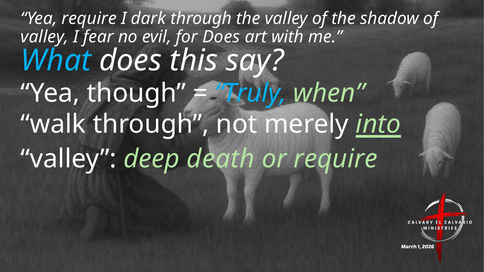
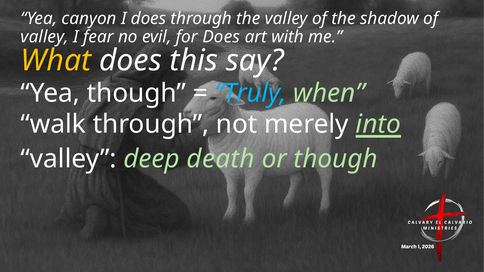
Yea require: require -> canyon (89, 18)
I dark: dark -> does (149, 18)
What colour: light blue -> yellow (56, 60)
or require: require -> though (336, 159)
